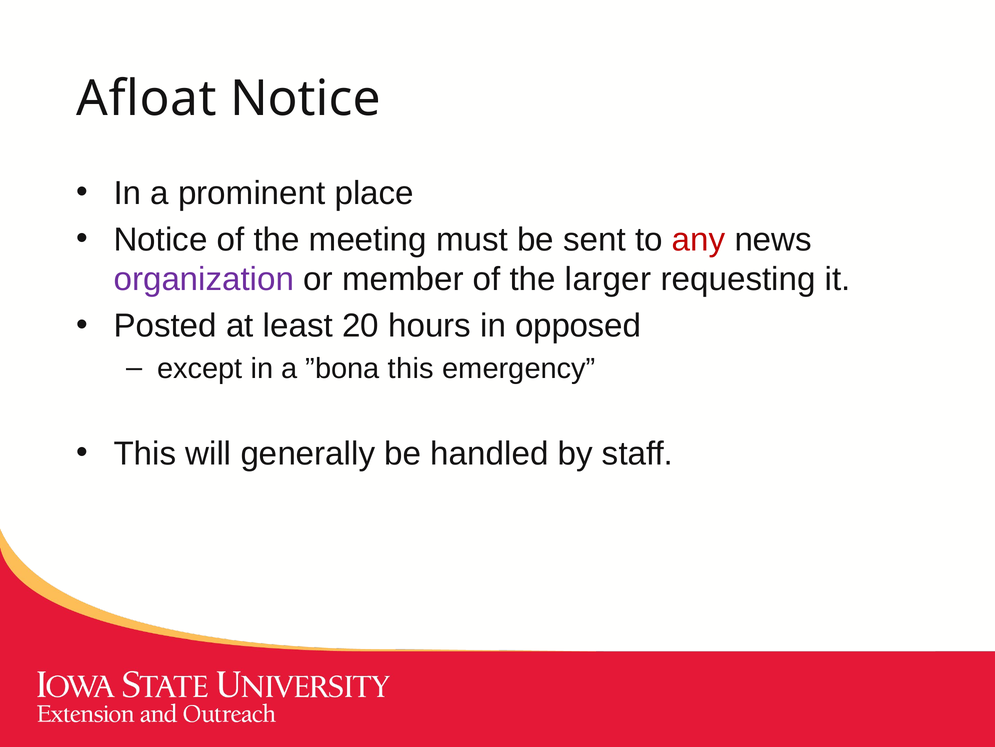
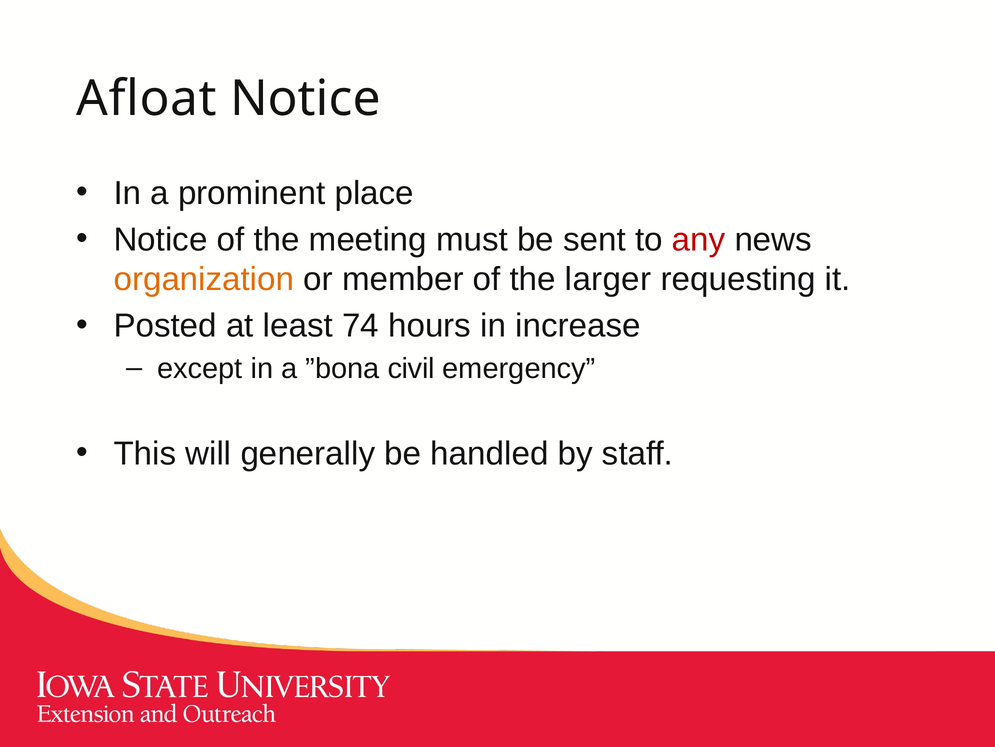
organization colour: purple -> orange (204, 279)
20: 20 -> 74 (360, 326)
opposed: opposed -> increase (578, 326)
”bona this: this -> civil (411, 368)
